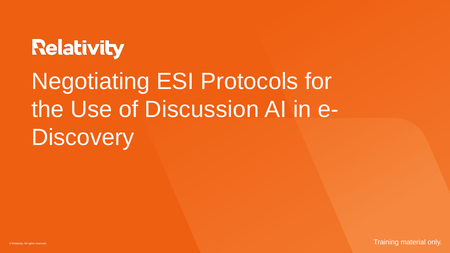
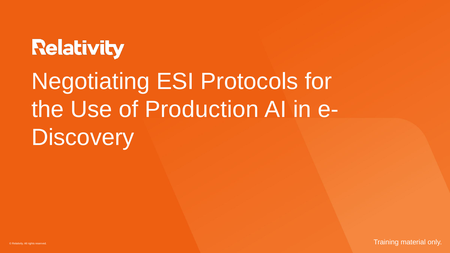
Discussion: Discussion -> Production (202, 109)
